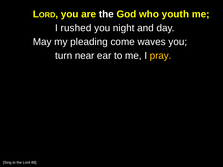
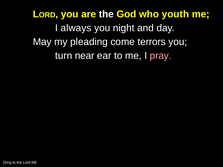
rushed: rushed -> always (76, 28)
waves: waves -> terrors (152, 42)
pray colour: yellow -> pink (161, 56)
